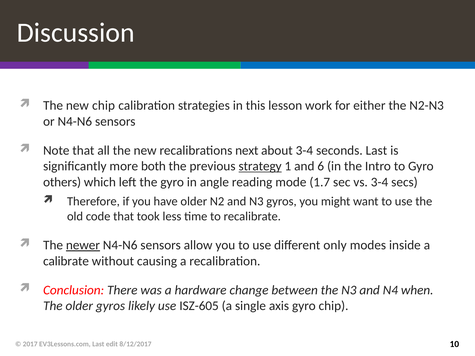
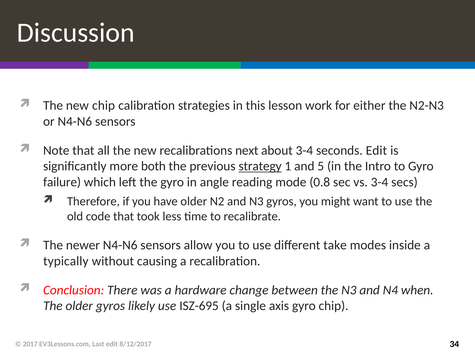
seconds Last: Last -> Edit (376, 151)
6: 6 -> 5 (321, 166)
others: others -> failure (62, 182)
1.7: 1.7 -> 0.8 (320, 182)
newer underline: present -> none (83, 245)
only: only -> take (335, 245)
calibrate: calibrate -> typically (66, 261)
ISZ-605: ISZ-605 -> ISZ-695 (199, 306)
10: 10 -> 34 (454, 344)
